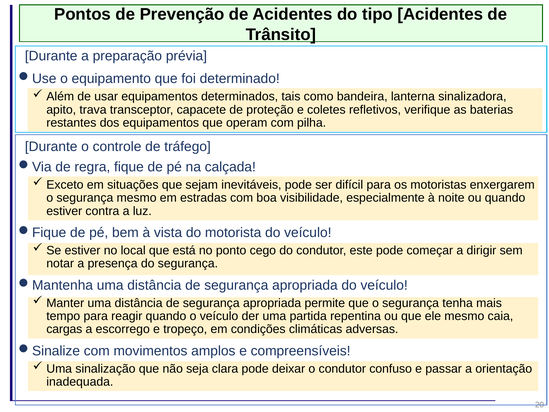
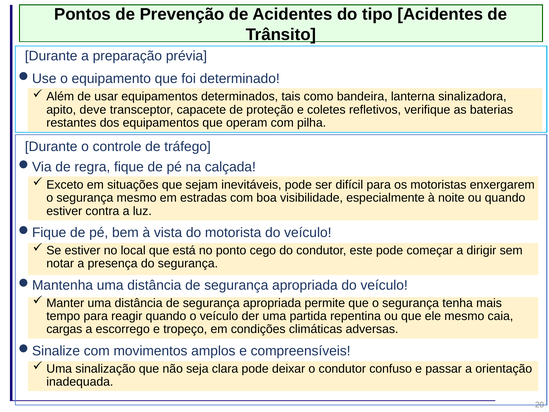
trava: trava -> deve (93, 110)
